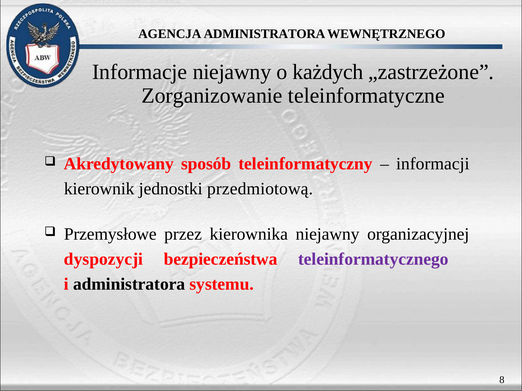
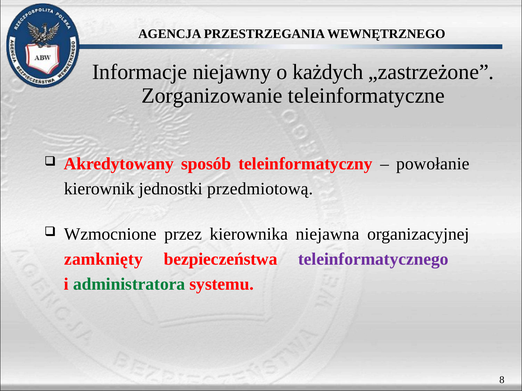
ADMINISTRATORA: ADMINISTRATORA -> PRZESTRZEGANIA (264, 34)
informacji: informacji -> powołanie (433, 164)
Przemysłowe: Przemysłowe -> Wzmocnione (110, 235)
kierownika niejawny: niejawny -> niejawna (327, 235)
dyspozycji: dyspozycji -> zamknięty (103, 260)
administratora colour: black -> green (129, 285)
